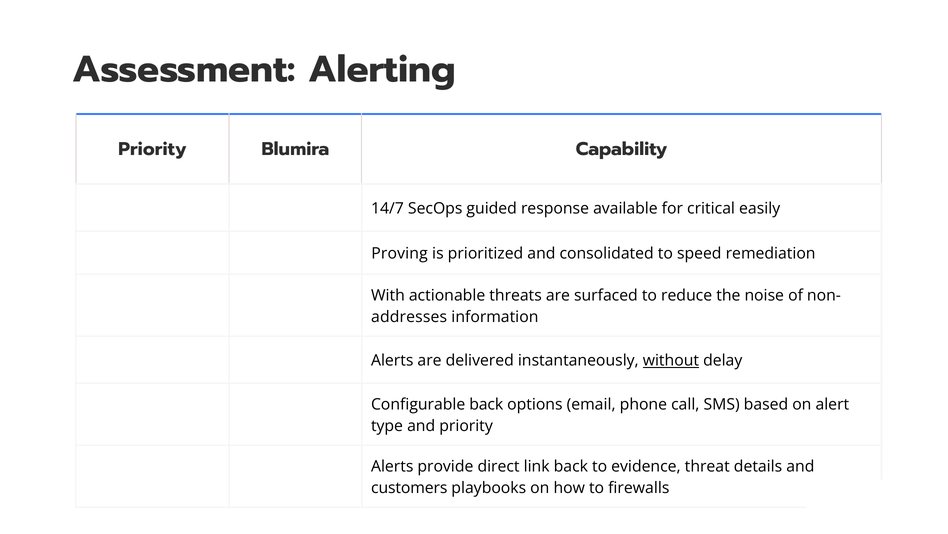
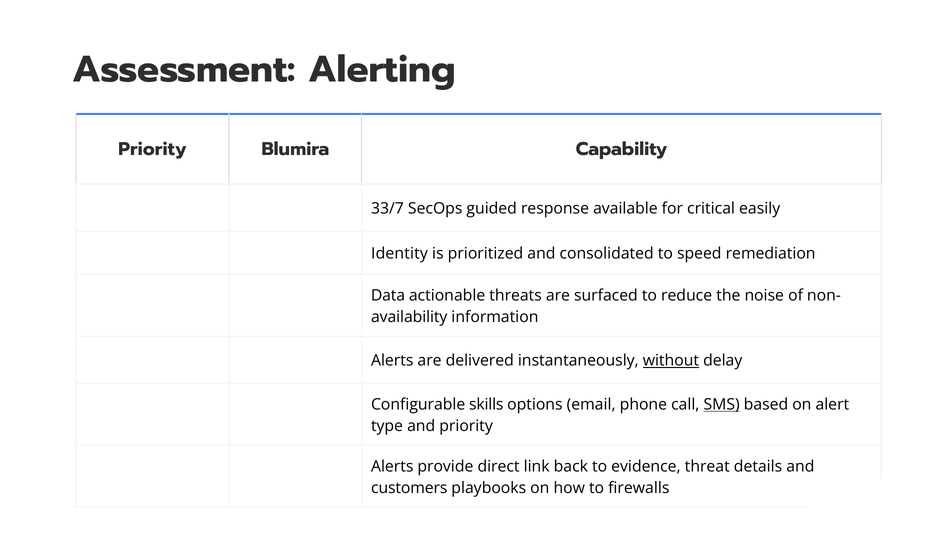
14/7: 14/7 -> 33/7 (387, 208)
Proving: Proving -> Identity (399, 253)
With: With -> Data (388, 295)
addresses: addresses -> availability (409, 316)
Configurable back: back -> skills (486, 404)
SMS underline: none -> present (722, 404)
